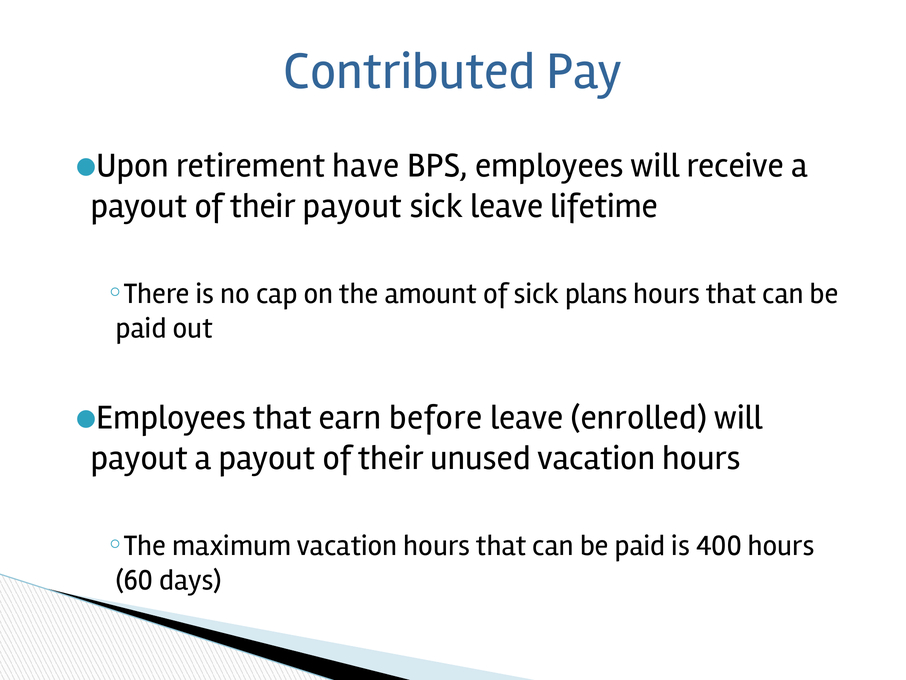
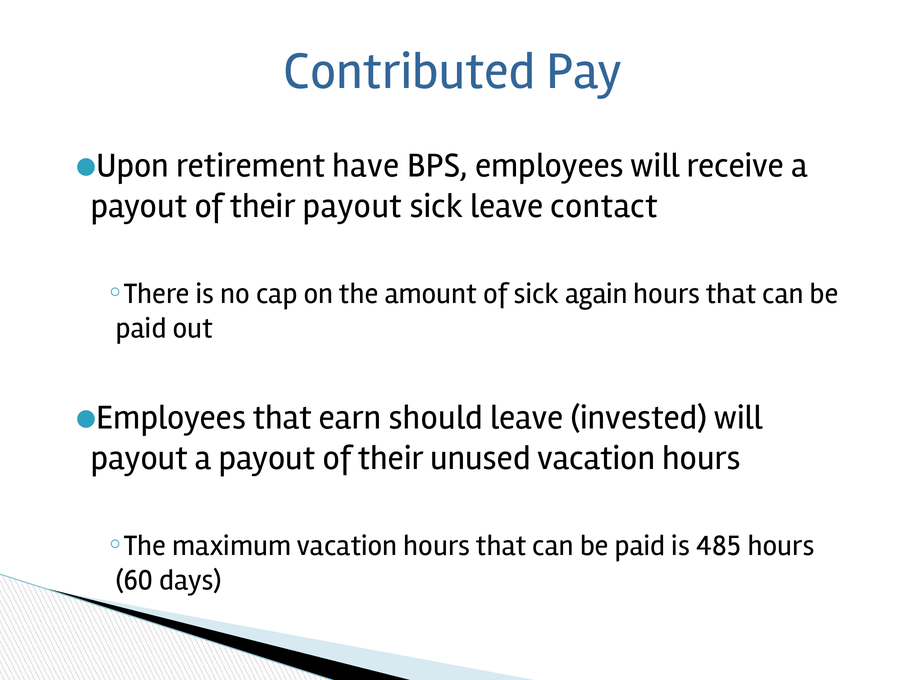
lifetime: lifetime -> contact (604, 206)
plans: plans -> again (596, 293)
before: before -> should (436, 417)
enrolled: enrolled -> invested (639, 417)
400: 400 -> 485 (719, 545)
